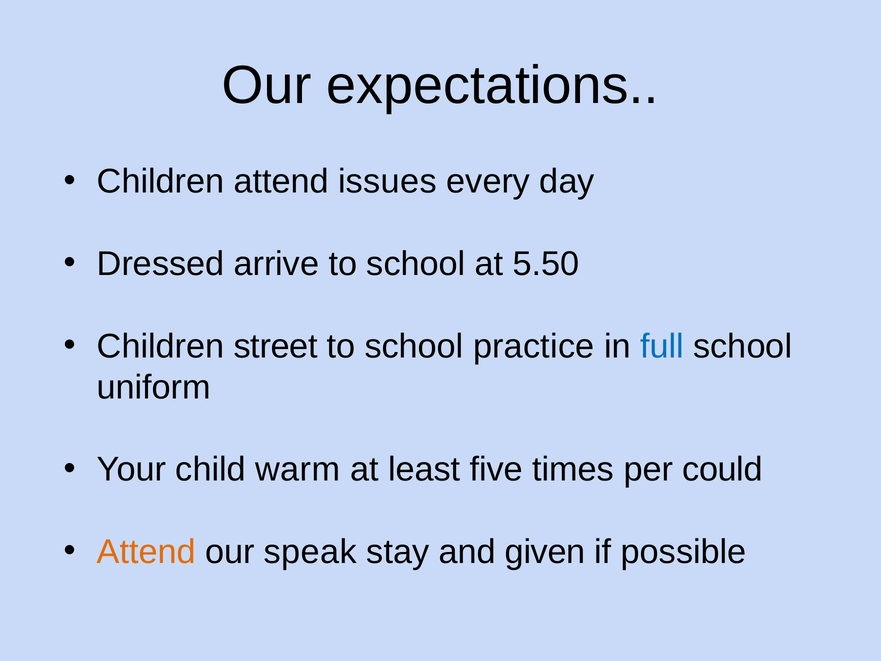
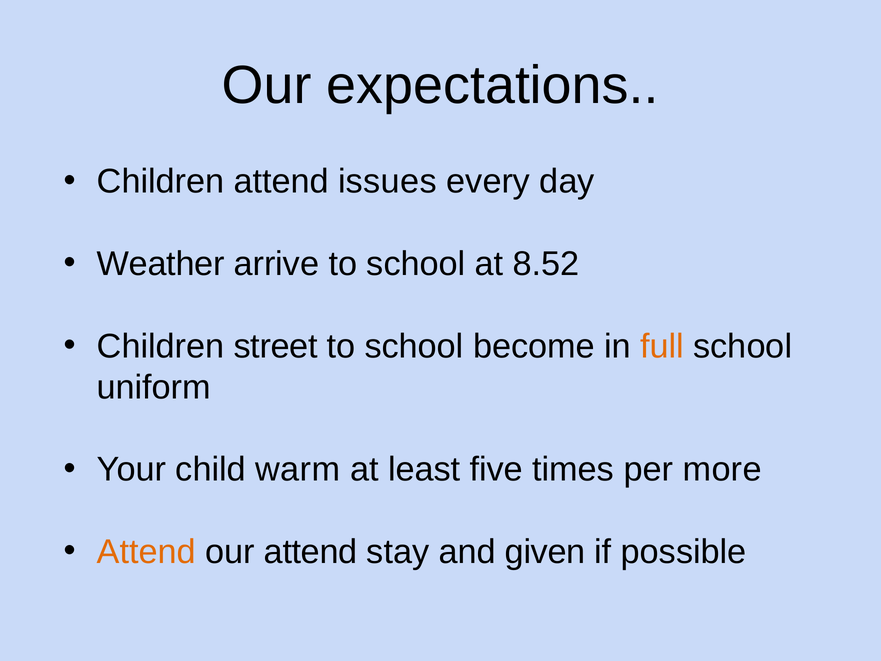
Dressed: Dressed -> Weather (161, 264)
5.50: 5.50 -> 8.52 (546, 264)
practice: practice -> become (534, 346)
full colour: blue -> orange (662, 346)
could: could -> more (722, 469)
our speak: speak -> attend (311, 552)
